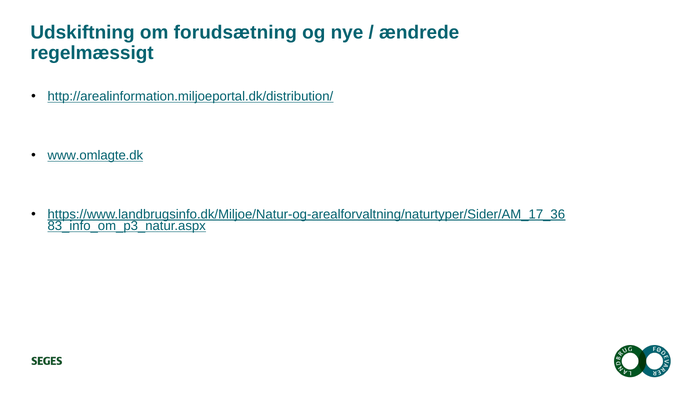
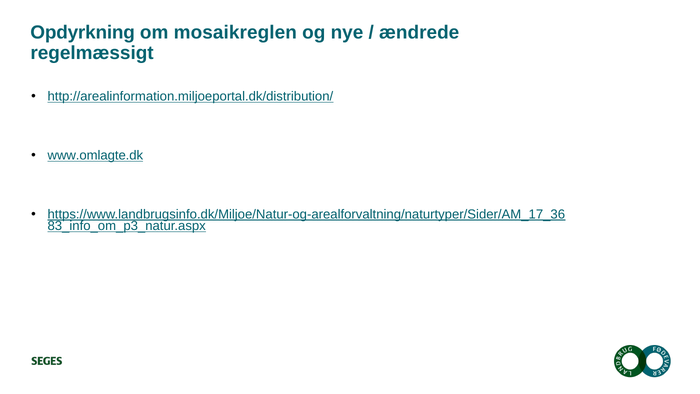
Udskiftning: Udskiftning -> Opdyrkning (83, 33)
forudsætning: forudsætning -> mosaikreglen (235, 33)
